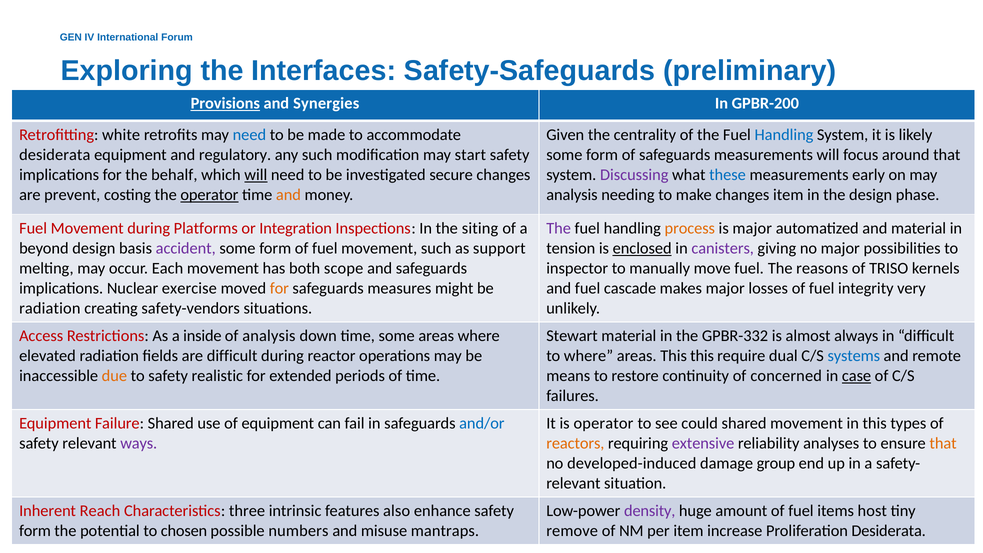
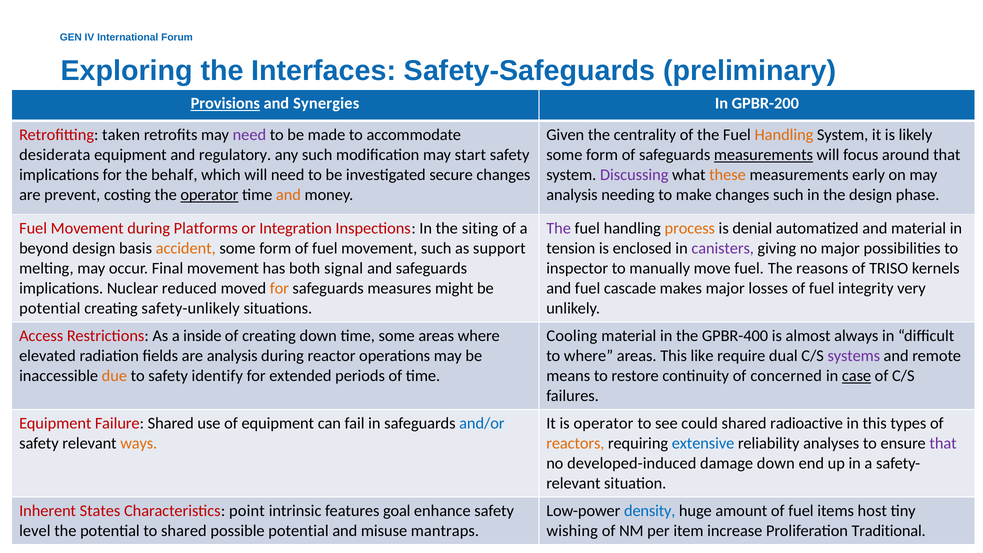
white: white -> taken (121, 135)
need colour: blue -> purple (249, 135)
Handling colour: blue -> orange (784, 135)
measurements underline: none -> present (763, 155)
will underline: present -> none (256, 175)
these colour: blue -> orange (728, 175)
changes item: item -> such (788, 195)
is major: major -> denial (752, 228)
accident colour: purple -> orange (186, 248)
enclosed underline: present -> none (642, 248)
Each: Each -> Final (168, 268)
scope: scope -> signal (344, 268)
exercise: exercise -> reduced (189, 288)
radiation: radiation -> potential (50, 308)
safety-vendors: safety-vendors -> safety-unlikely (191, 308)
of analysis: analysis -> creating (269, 336)
Stewart: Stewart -> Cooling (572, 336)
GPBR-332: GPBR-332 -> GPBR-400 (735, 336)
are difficult: difficult -> analysis (232, 356)
This this: this -> like (702, 356)
systems colour: blue -> purple (854, 356)
realistic: realistic -> identify (217, 376)
shared movement: movement -> radioactive (807, 423)
ways colour: purple -> orange (139, 443)
extensive colour: purple -> blue (703, 443)
that colour: orange -> purple (943, 443)
damage group: group -> down (776, 463)
Reach: Reach -> States (100, 511)
three: three -> point (247, 511)
also: also -> goal (397, 511)
density colour: purple -> blue (650, 511)
form: form -> level (35, 531)
to chosen: chosen -> shared (184, 531)
possible numbers: numbers -> potential (299, 531)
remove: remove -> wishing (572, 531)
Proliferation Desiderata: Desiderata -> Traditional (889, 531)
